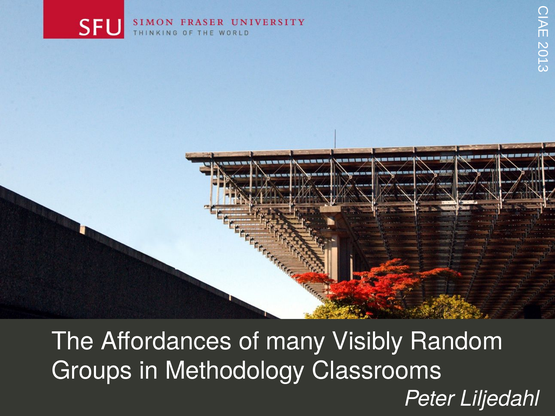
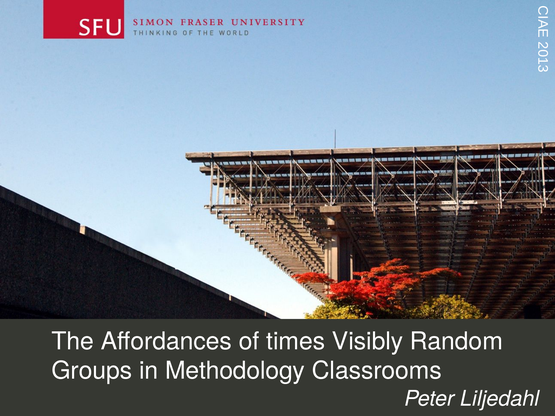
many: many -> times (296, 341)
